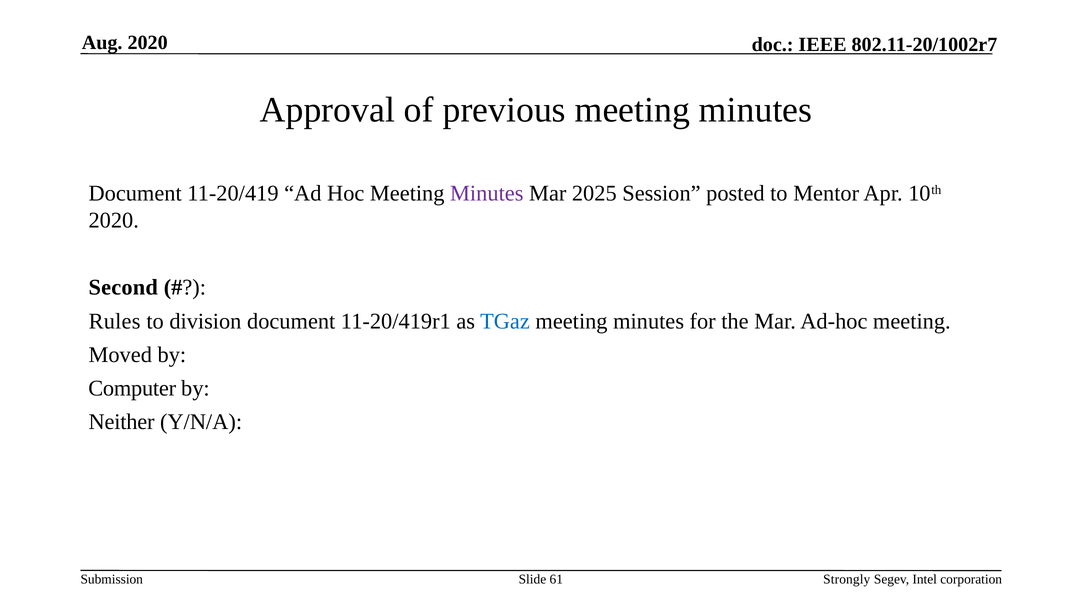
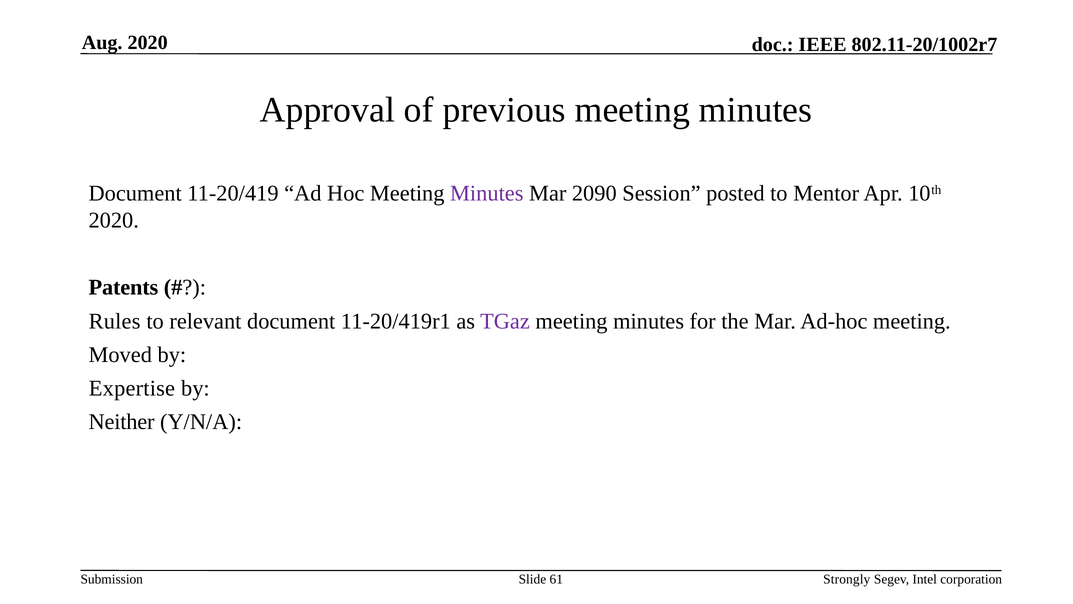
2025: 2025 -> 2090 (594, 193)
Second: Second -> Patents (123, 287)
division: division -> relevant (205, 321)
TGaz colour: blue -> purple (505, 321)
Computer: Computer -> Expertise (132, 388)
